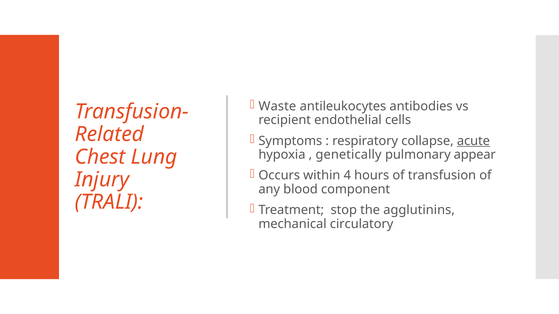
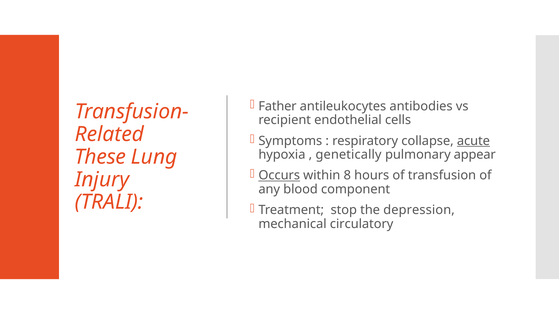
Waste: Waste -> Father (277, 106)
Chest: Chest -> These (100, 157)
Occurs underline: none -> present (279, 176)
4: 4 -> 8 (347, 176)
agglutinins: agglutinins -> depression (419, 210)
